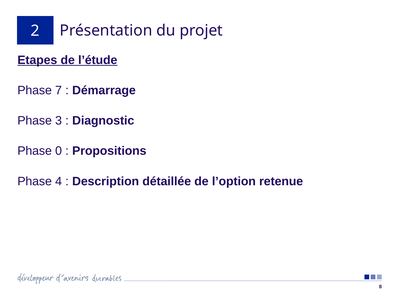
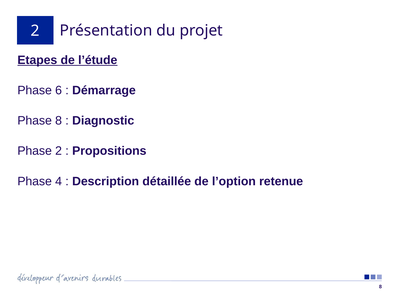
7: 7 -> 6 (59, 90)
Phase 3: 3 -> 8 (59, 121)
Phase 0: 0 -> 2 (59, 151)
